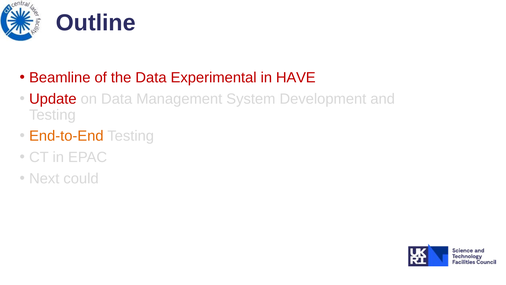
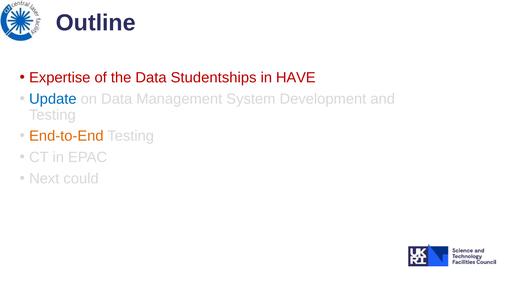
Beamline: Beamline -> Expertise (60, 77)
Experimental: Experimental -> Studentships (214, 77)
Update colour: red -> blue (53, 99)
